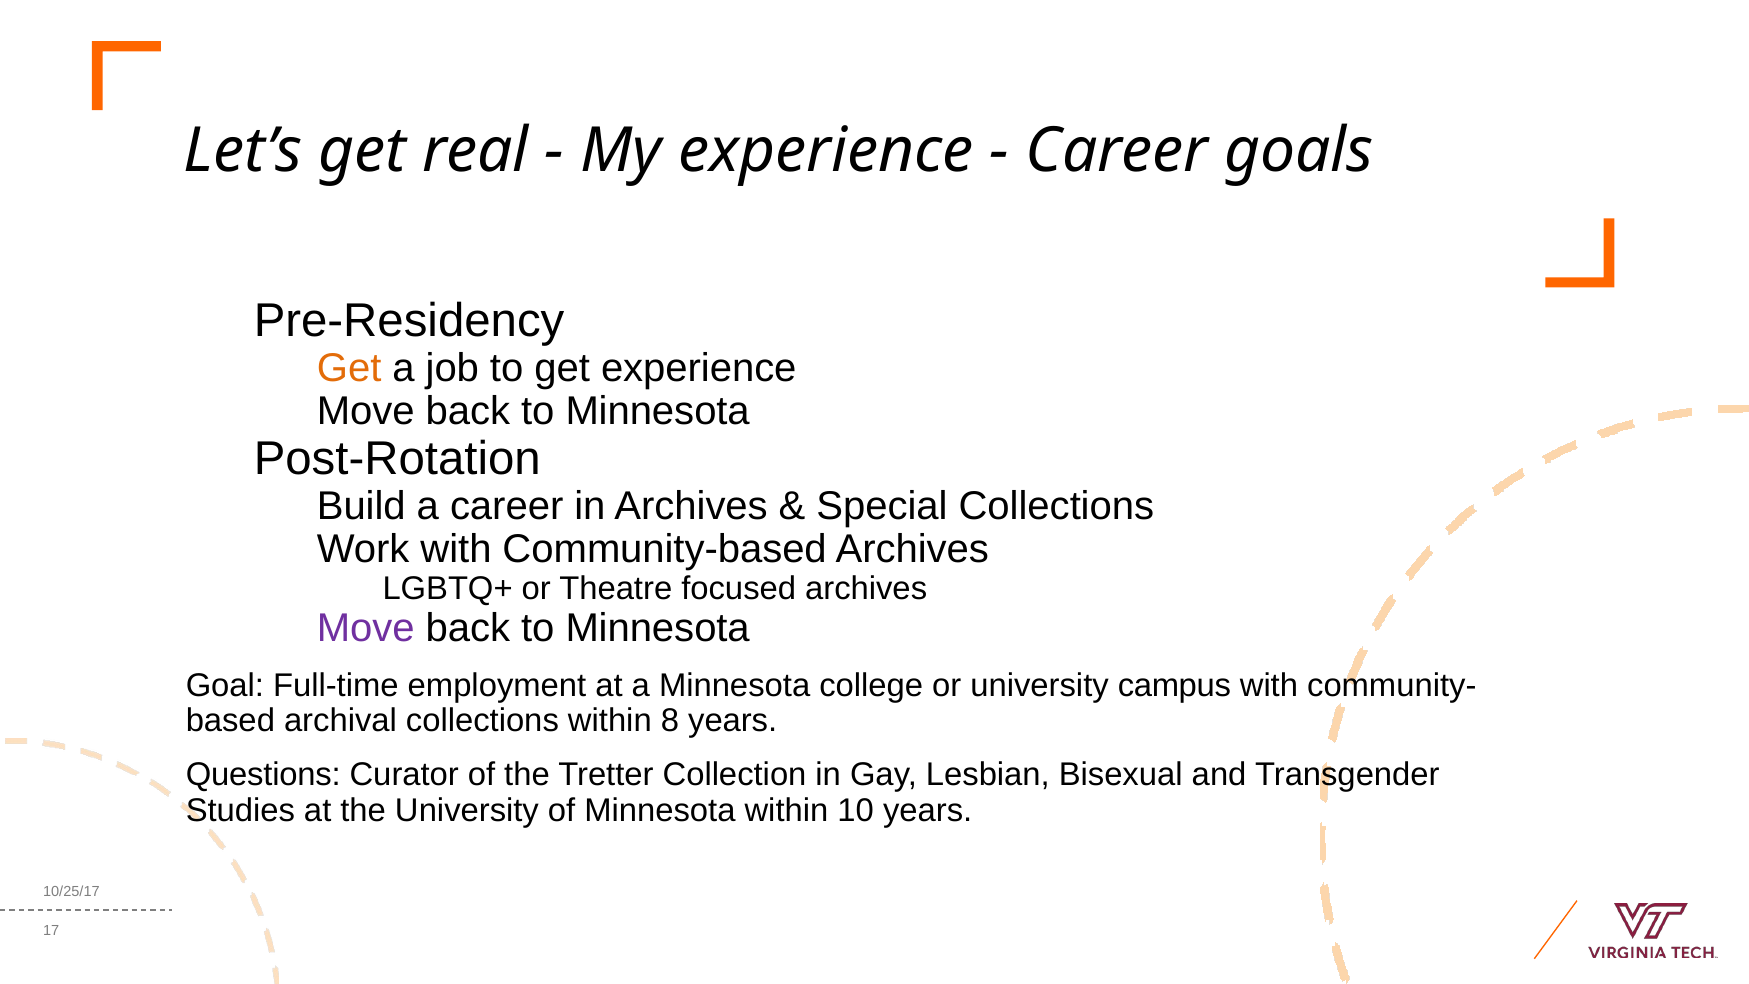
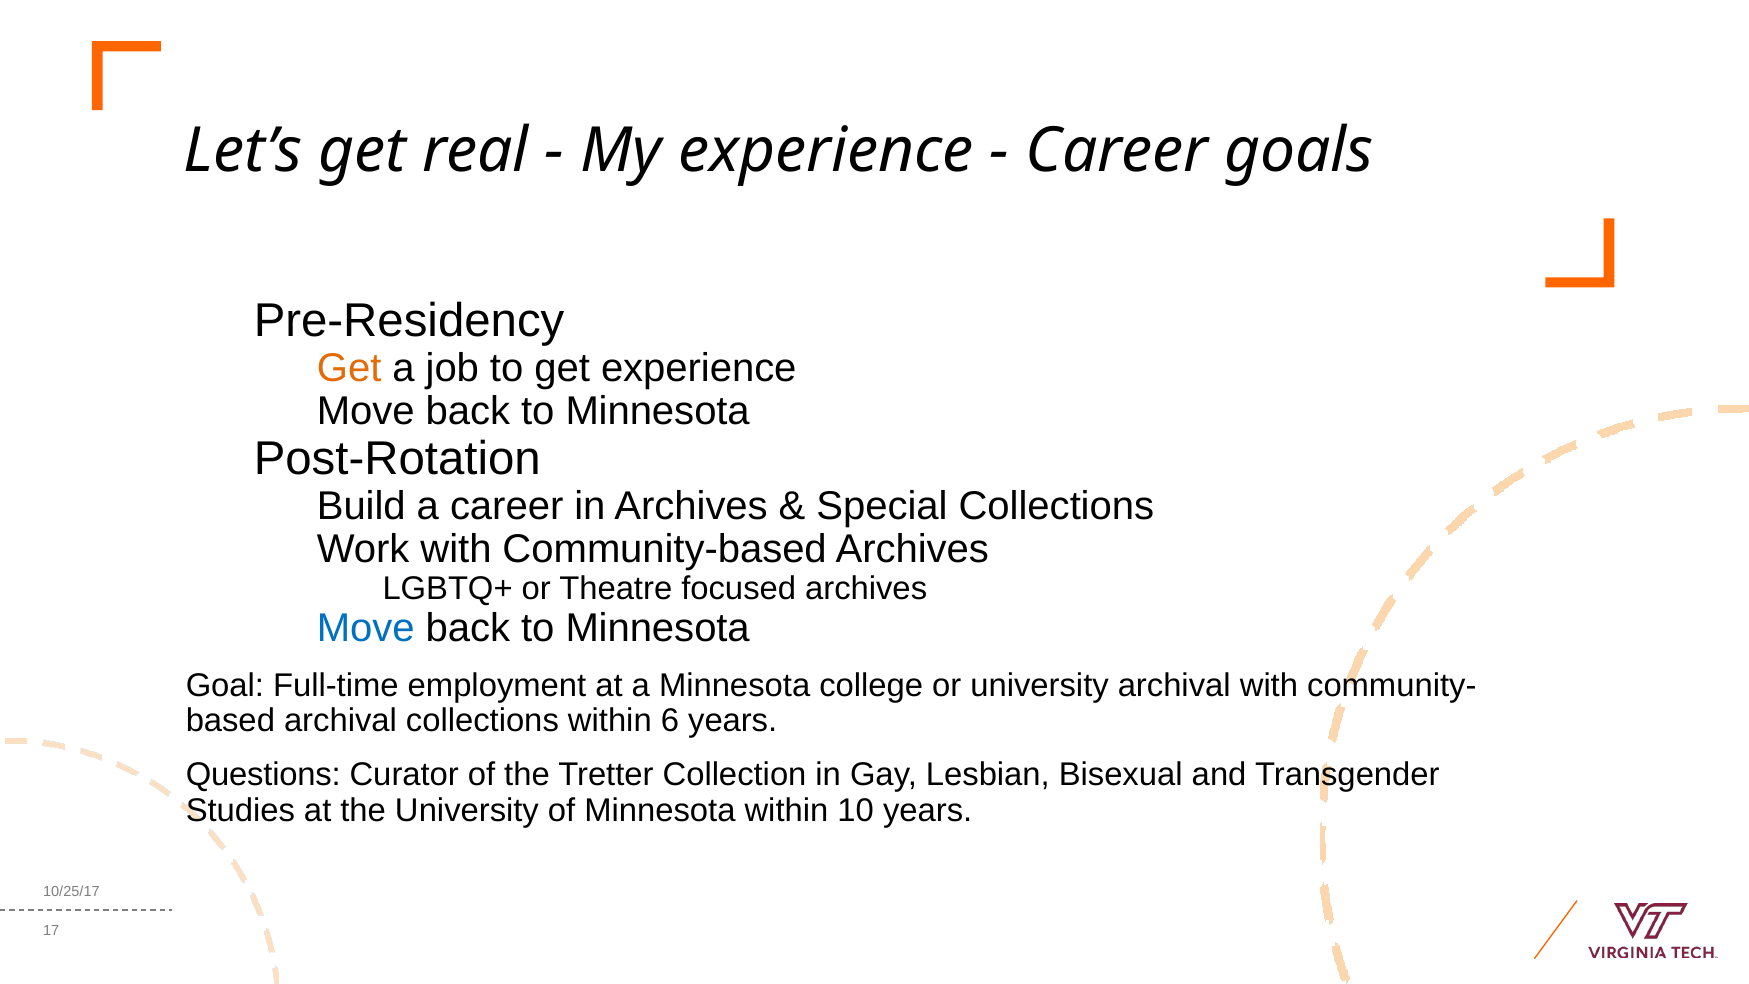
Move colour: purple -> blue (366, 628)
university campus: campus -> archival (1174, 686)
8: 8 -> 6 (670, 721)
